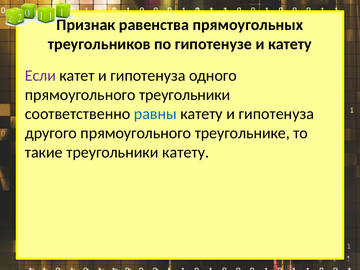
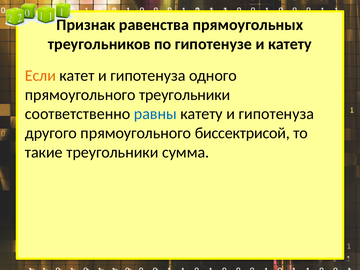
Если colour: purple -> orange (40, 76)
треугольнике: треугольнике -> биссектрисой (242, 133)
треугольники катету: катету -> сумма (186, 152)
